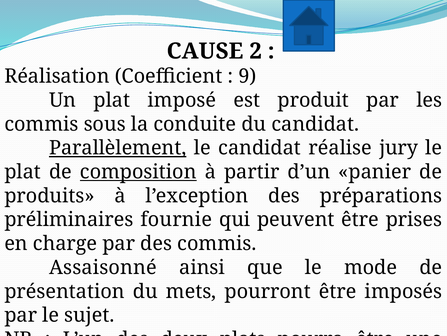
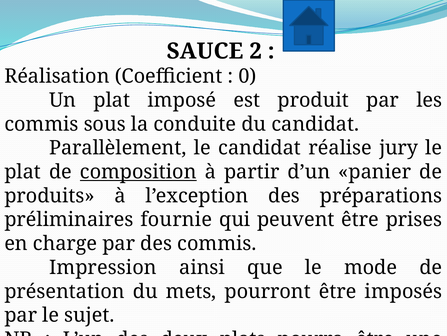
CAUSE: CAUSE -> SAUCE (205, 51)
9: 9 -> 0 (247, 76)
Parallèlement underline: present -> none (118, 148)
Assaisonné: Assaisonné -> Impression (103, 267)
